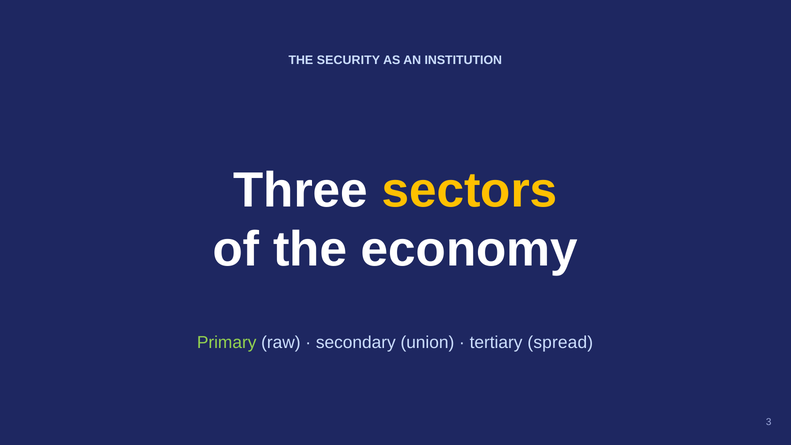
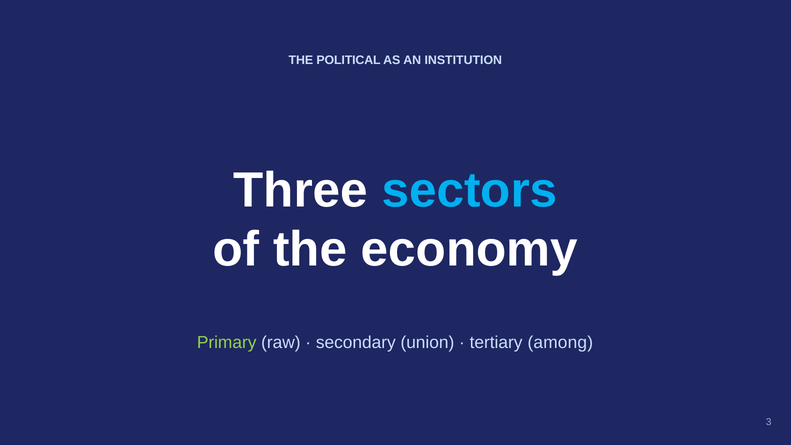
SECURITY: SECURITY -> POLITICAL (349, 60)
sectors colour: yellow -> light blue (469, 190)
spread: spread -> among (560, 342)
